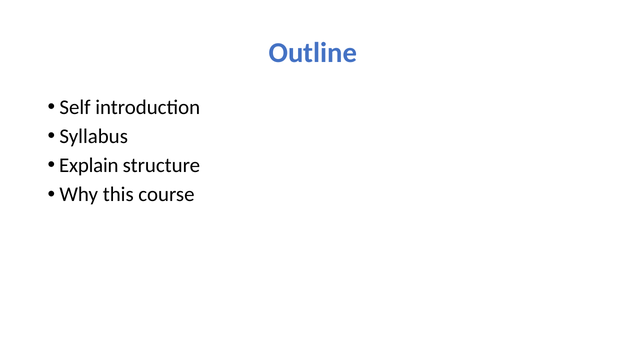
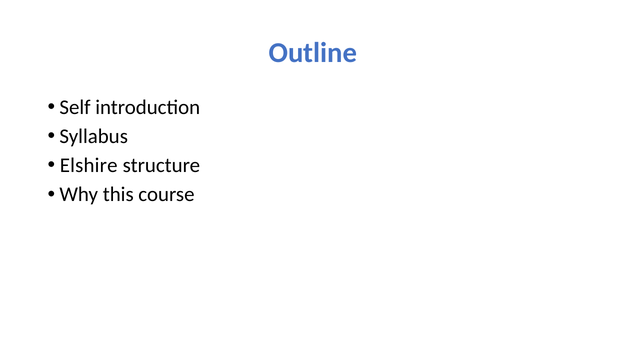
Explain: Explain -> Elshire (89, 165)
